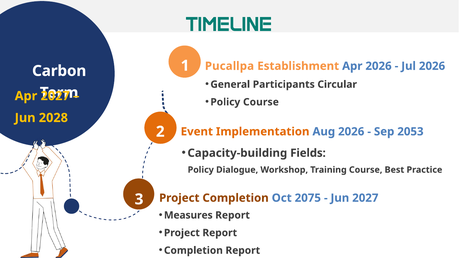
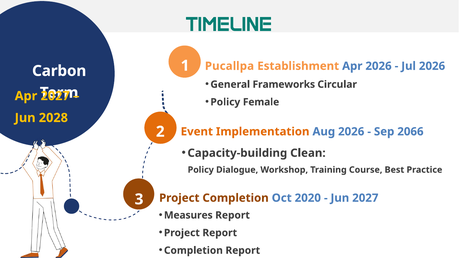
Participants: Participants -> Frameworks (284, 84)
Policy Course: Course -> Female (261, 102)
2053: 2053 -> 2066 (410, 132)
Fields: Fields -> Clean (308, 153)
2075: 2075 -> 2020 (308, 198)
